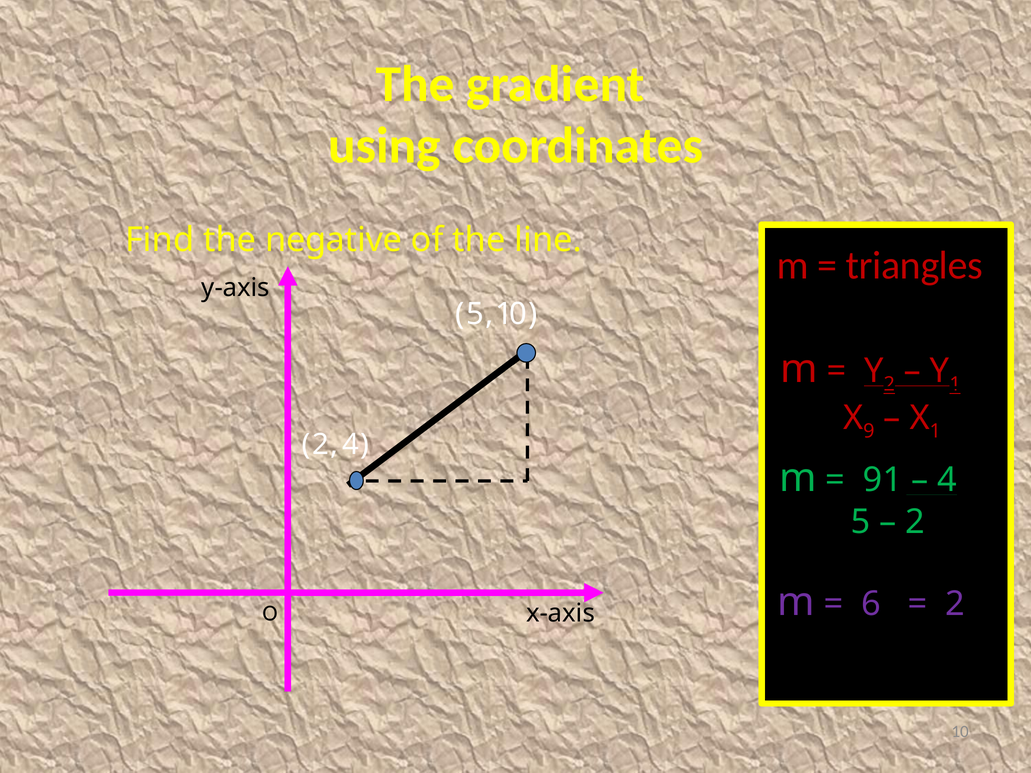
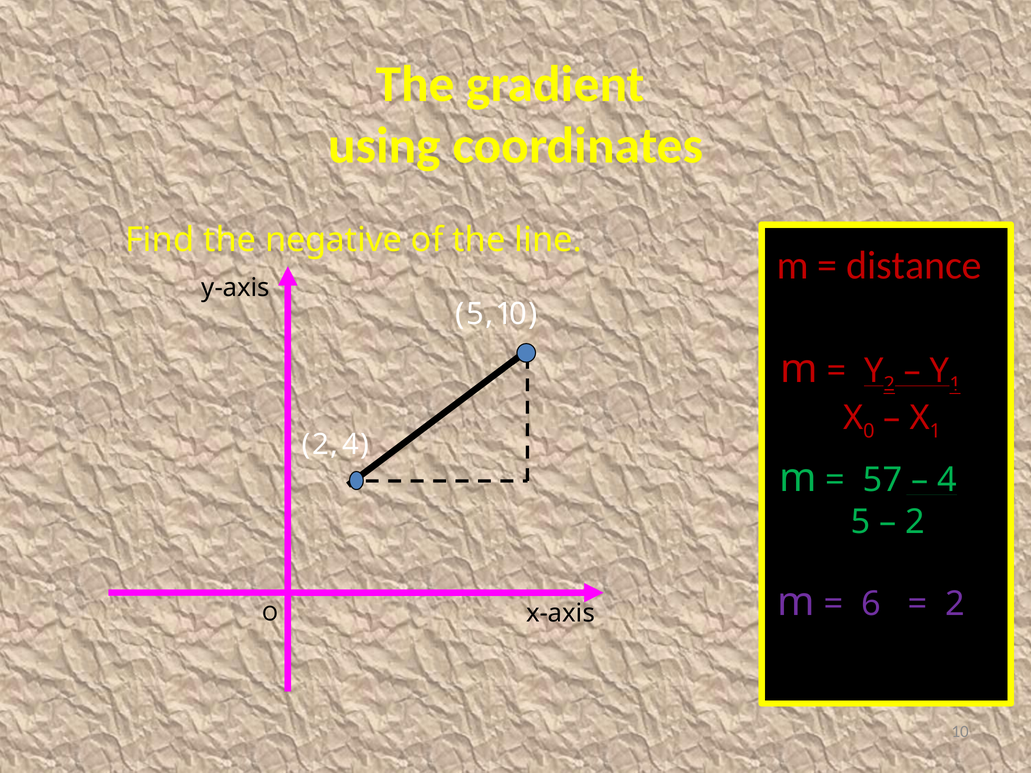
triangles: triangles -> distance (914, 266)
9: 9 -> 0 (869, 431)
91: 91 -> 57 (883, 480)
